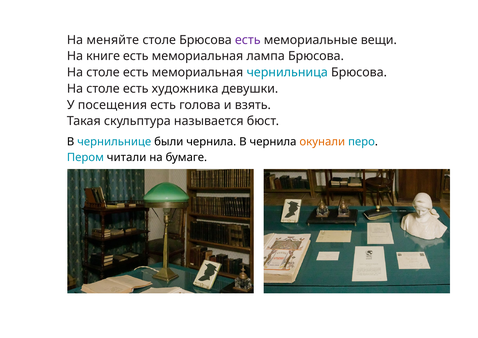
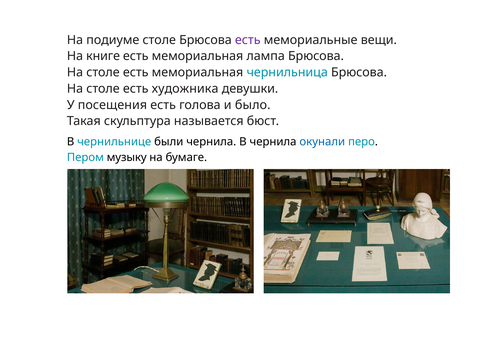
меняйте: меняйте -> подиуме (113, 40)
взять: взять -> было (253, 105)
окунали colour: orange -> blue (322, 142)
читали: читали -> музыку (127, 157)
